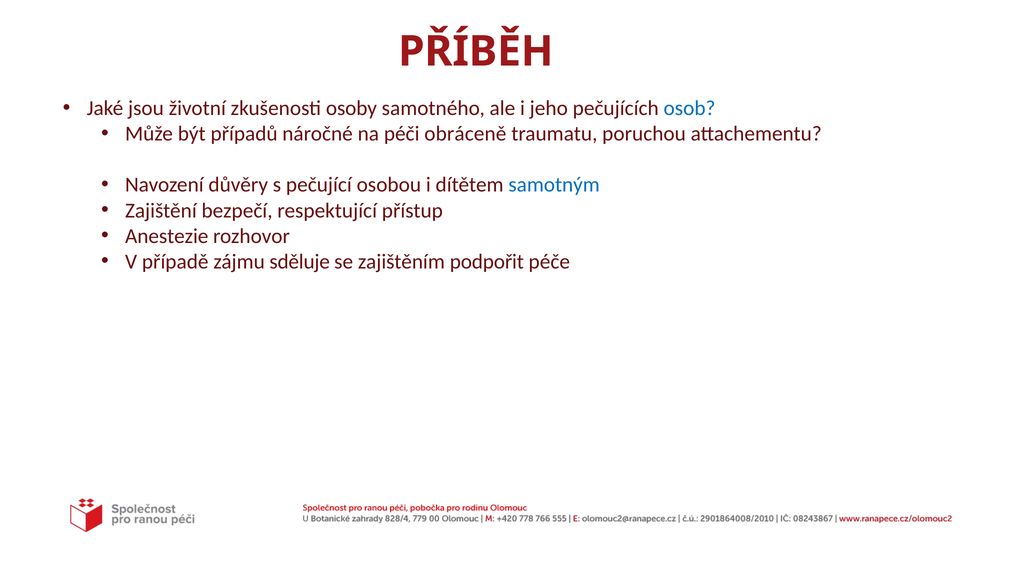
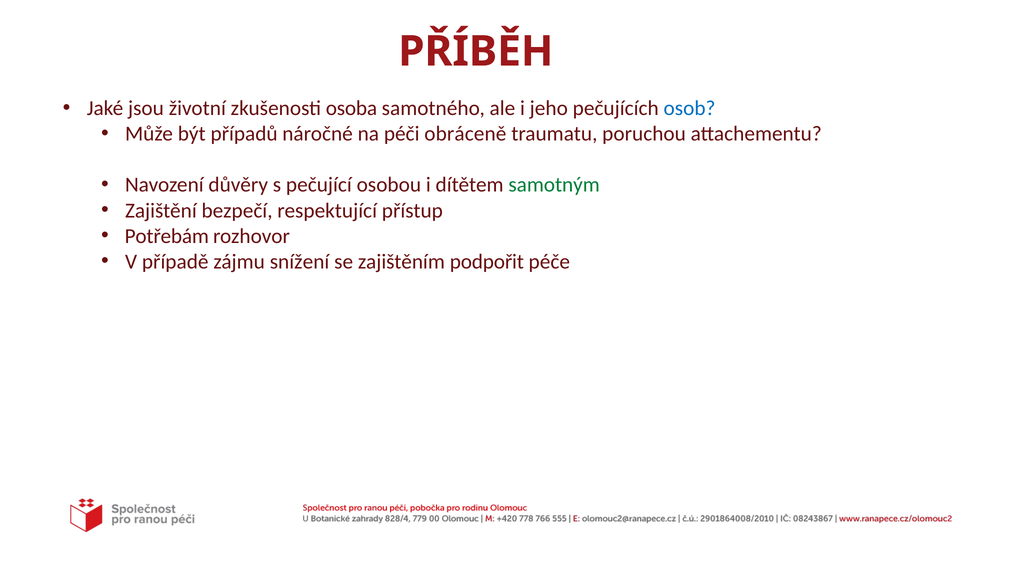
osoby: osoby -> osoba (351, 108)
samotným colour: blue -> green (554, 185)
Anestezie: Anestezie -> Potřebám (167, 236)
sděluje: sděluje -> snížení (300, 262)
